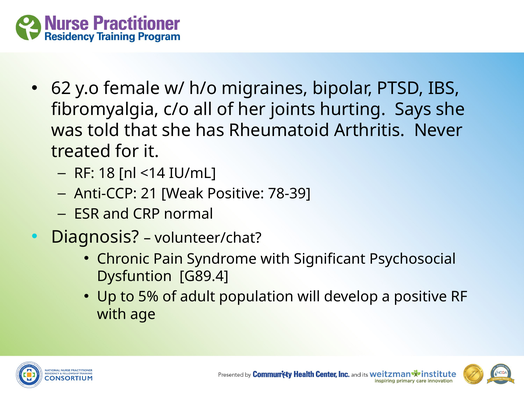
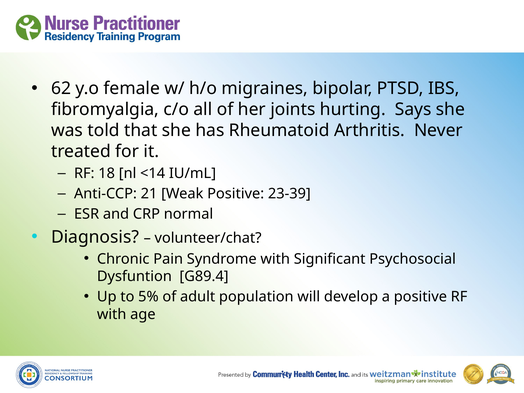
78-39: 78-39 -> 23-39 (289, 194)
